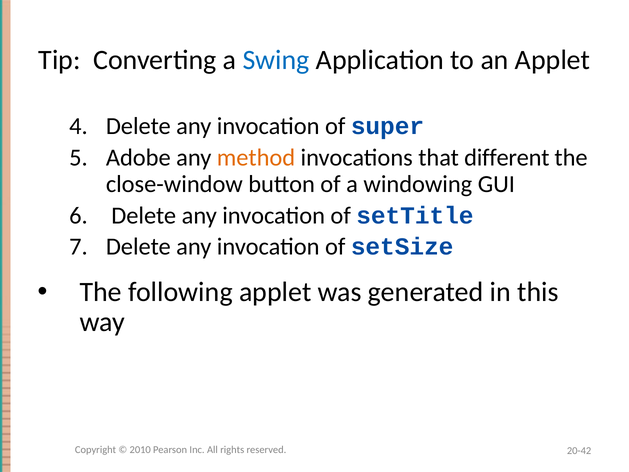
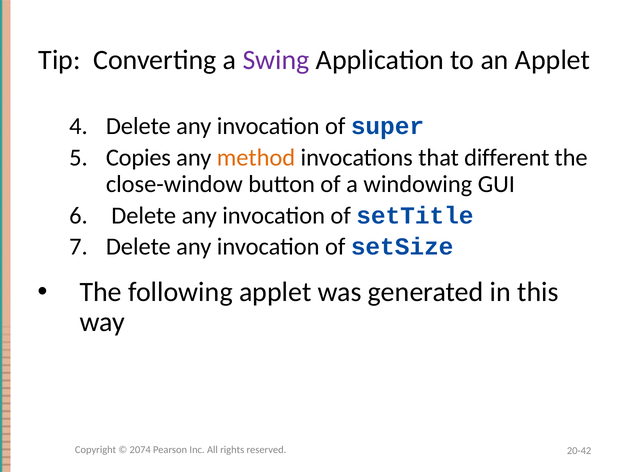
Swing colour: blue -> purple (276, 60)
Adobe: Adobe -> Copies (138, 158)
2010: 2010 -> 2074 (140, 449)
